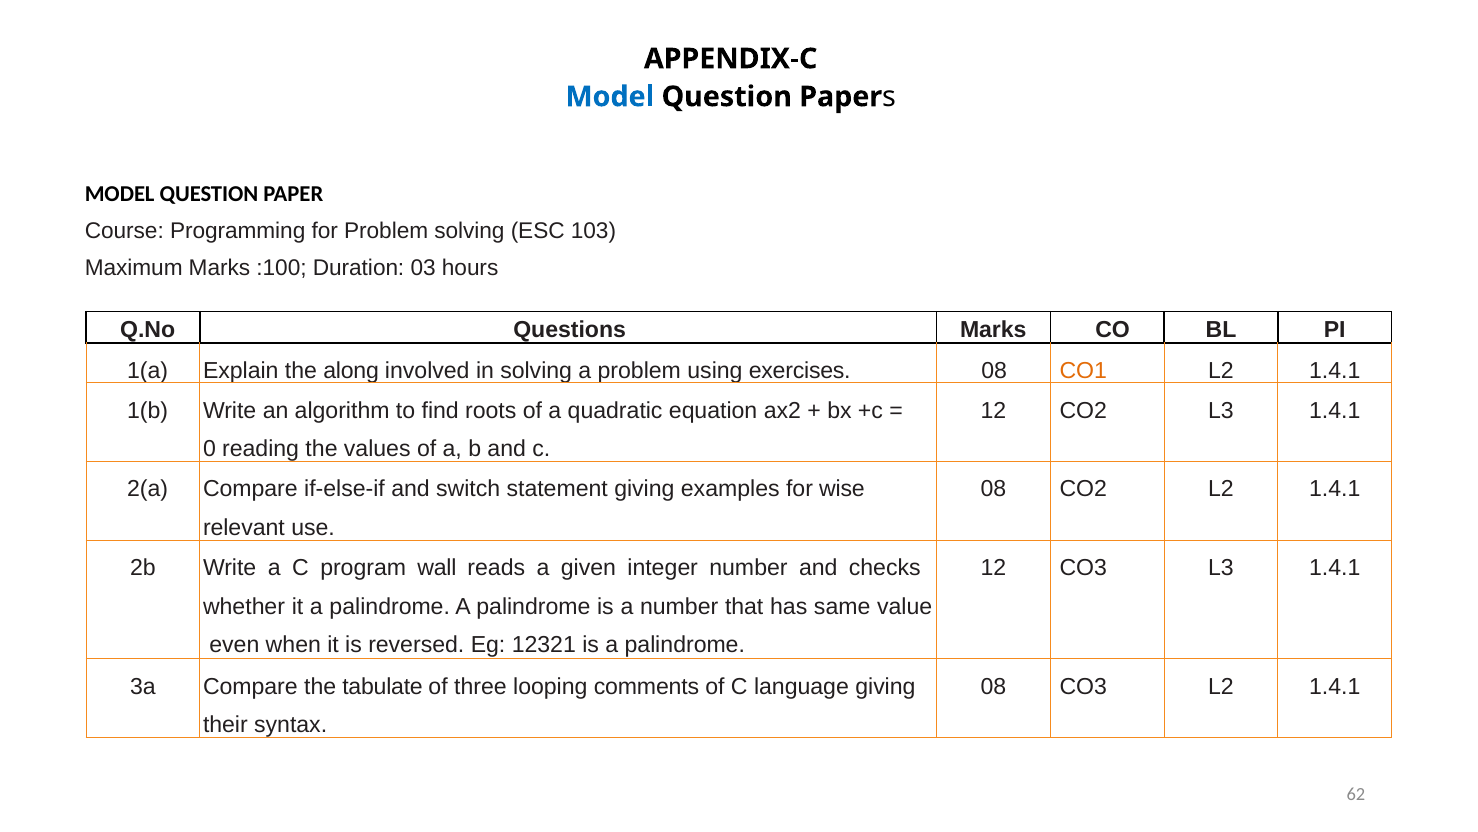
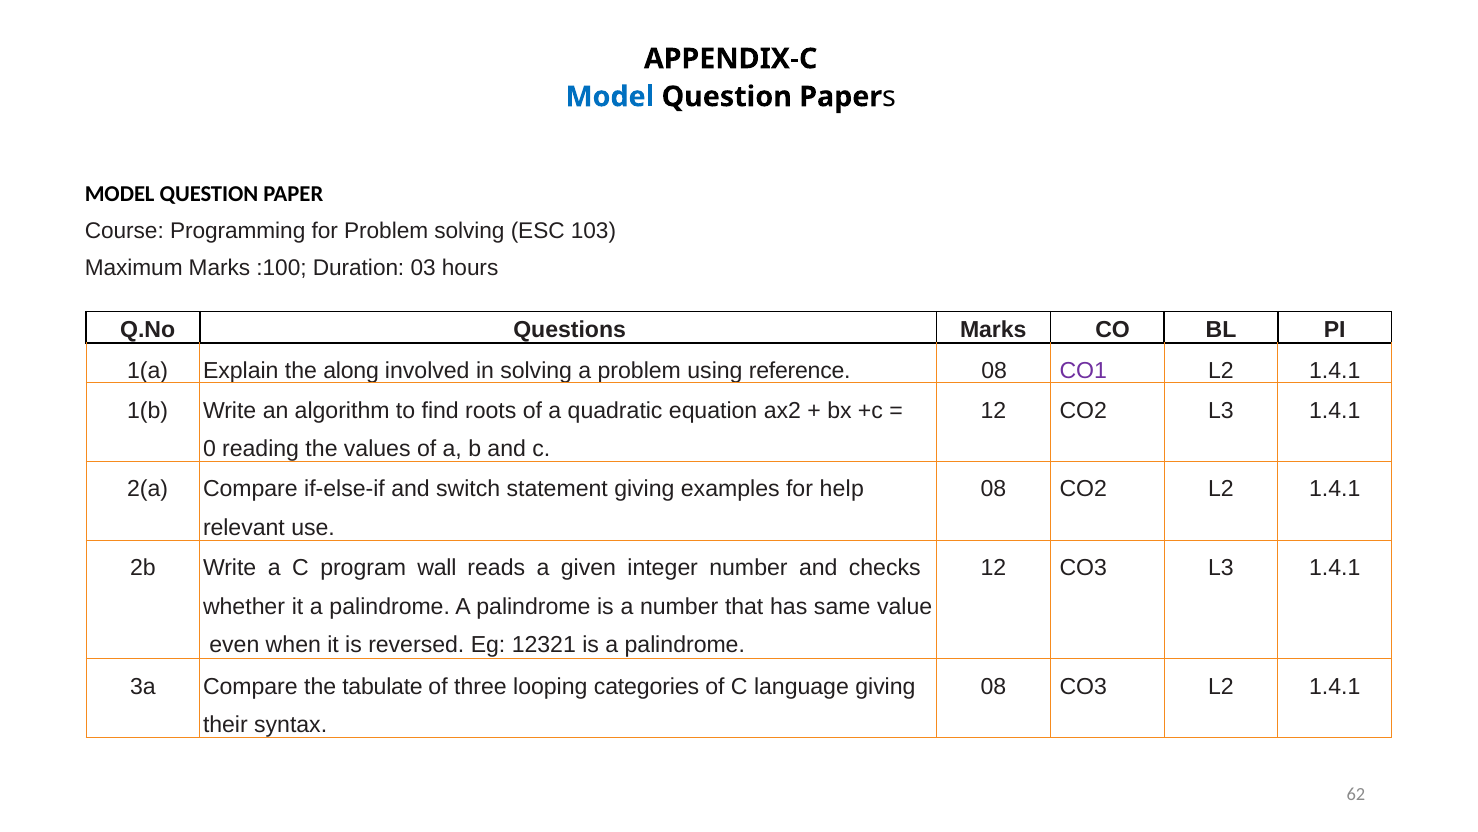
exercises: exercises -> reference (800, 370)
CO1 colour: orange -> purple (1083, 370)
wise: wise -> help (842, 489)
comments: comments -> categories (646, 686)
